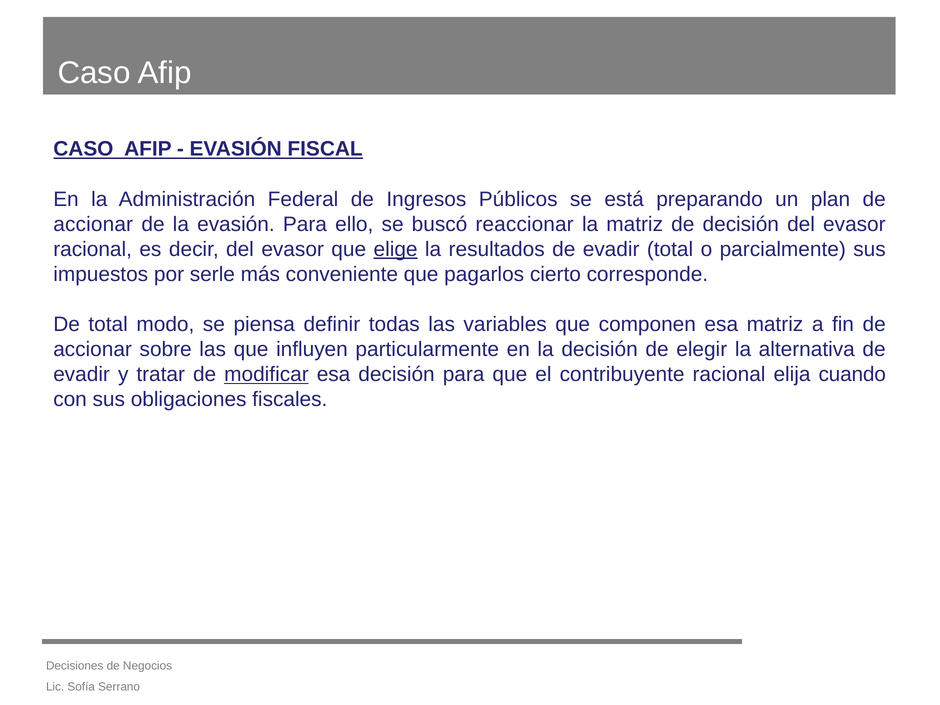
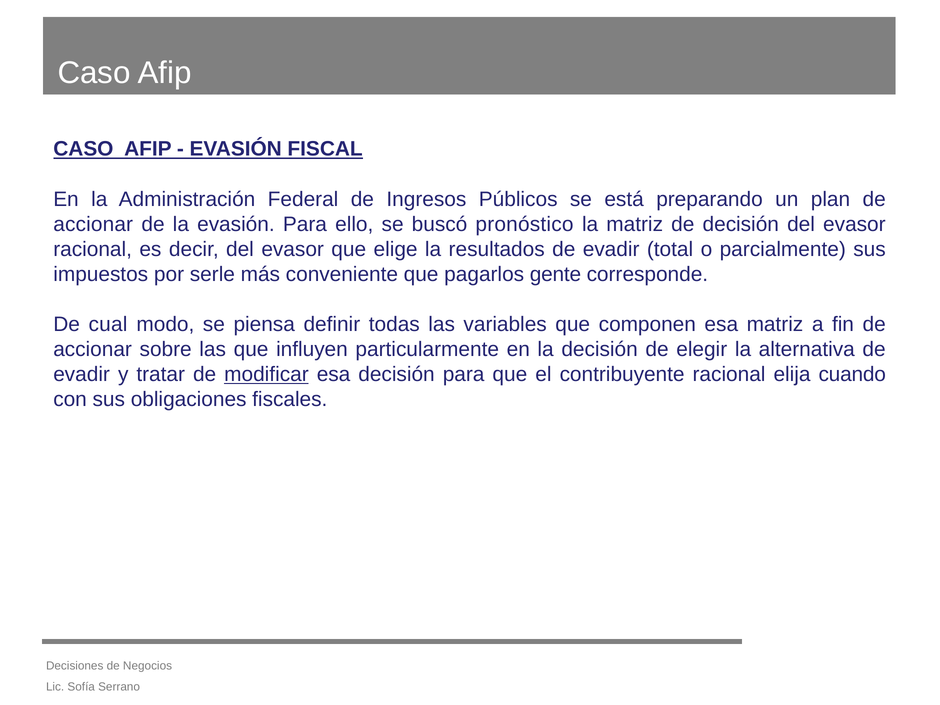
reaccionar: reaccionar -> pronóstico (525, 224)
elige underline: present -> none (396, 249)
cierto: cierto -> gente (555, 274)
De total: total -> cual (108, 324)
